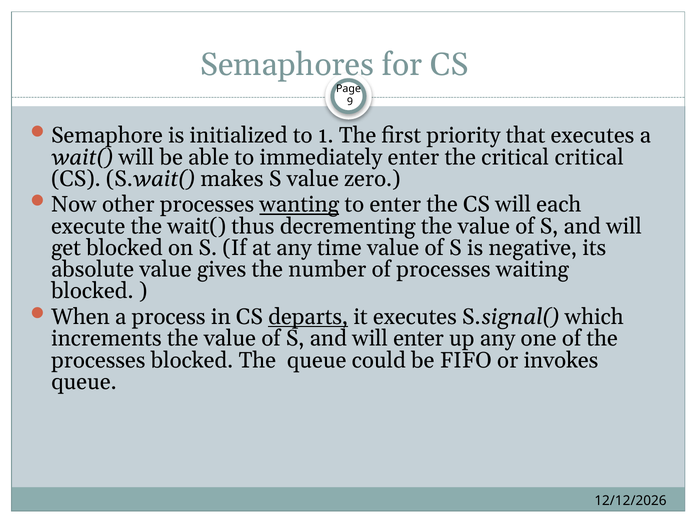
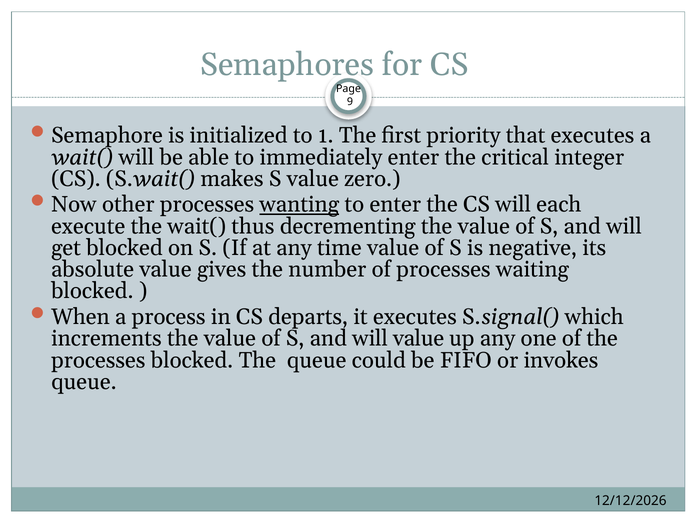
critical critical: critical -> integer (589, 157)
departs underline: present -> none (308, 317)
will enter: enter -> value (419, 338)
